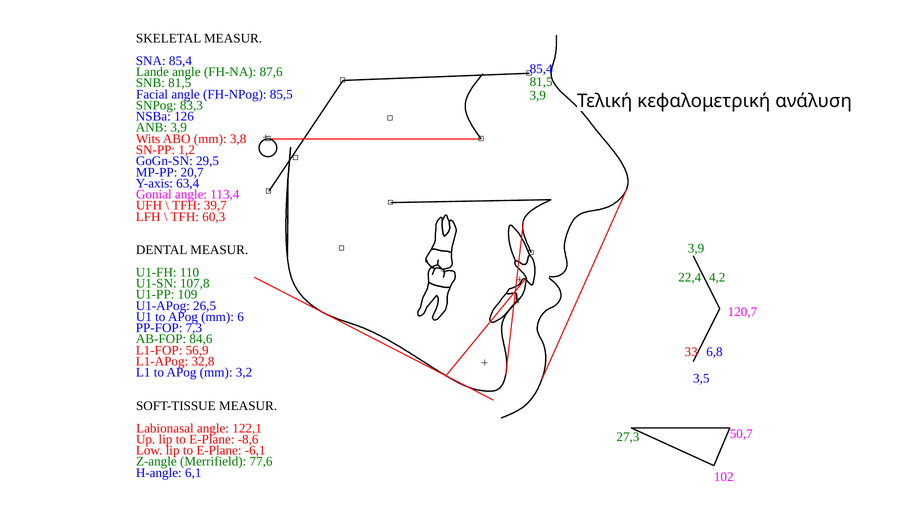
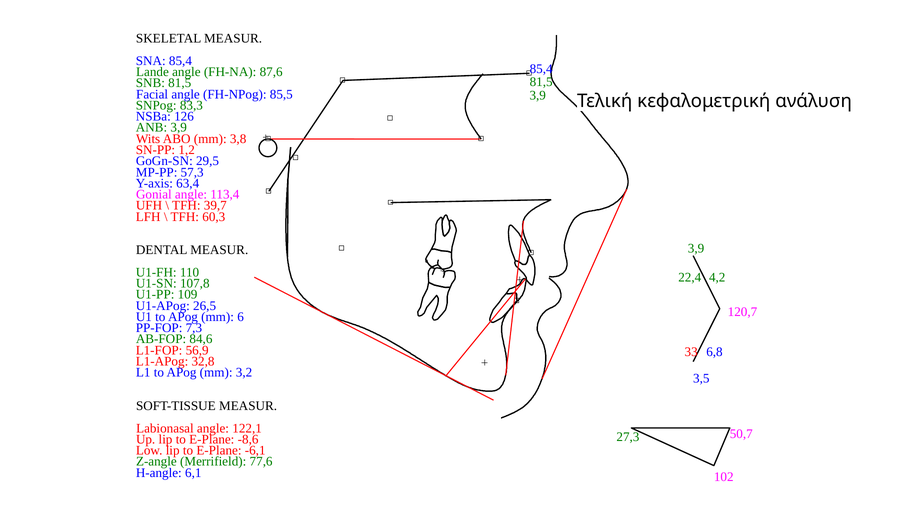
20,7: 20,7 -> 57,3 (192, 172)
